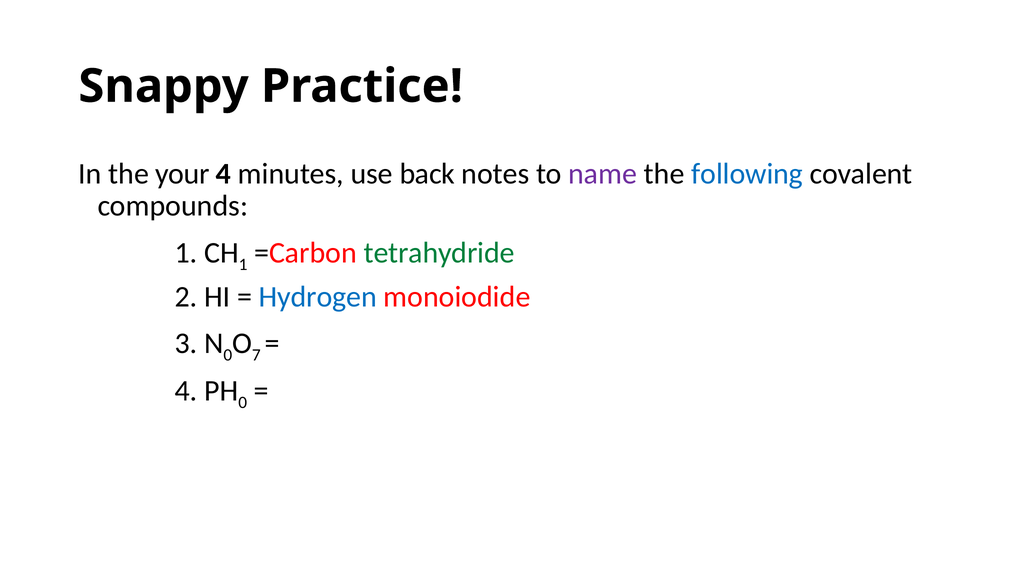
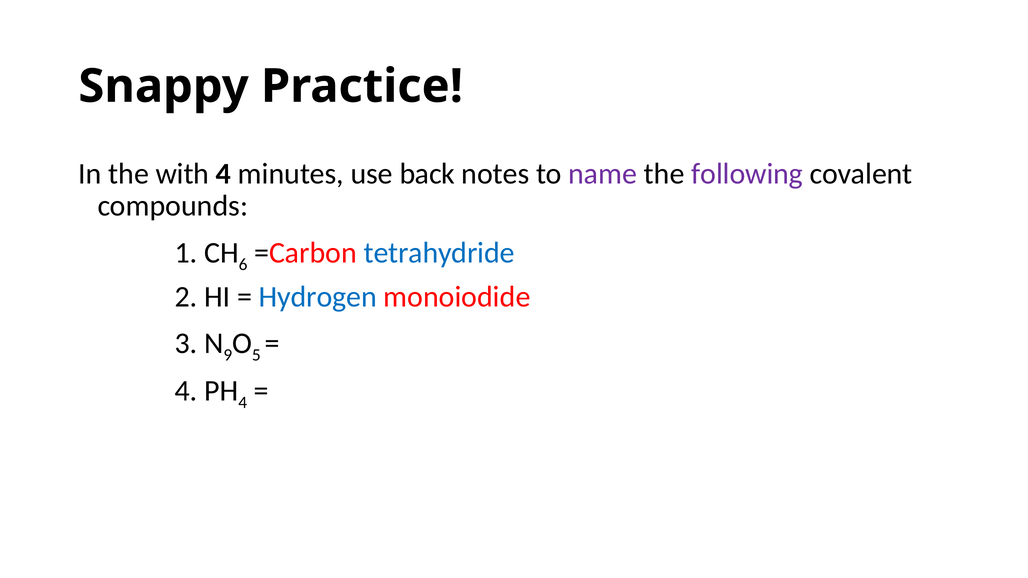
your: your -> with (182, 174)
following colour: blue -> purple (747, 174)
1: 1 -> 6 (243, 265)
tetrahydride colour: green -> blue (439, 253)
0: 0 -> 9 (228, 355)
7: 7 -> 5 (256, 355)
0: 0 -> 4 (243, 403)
